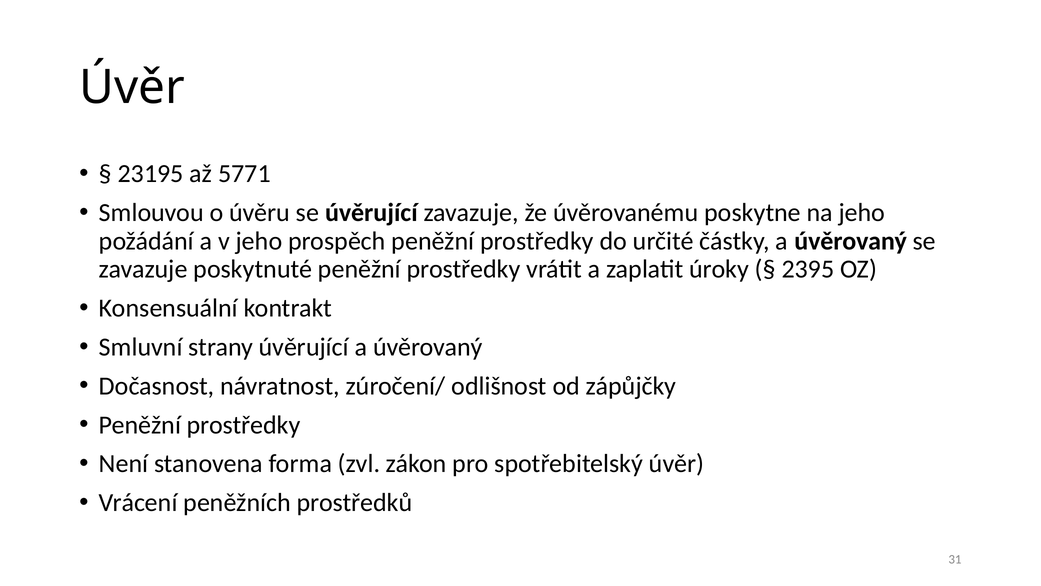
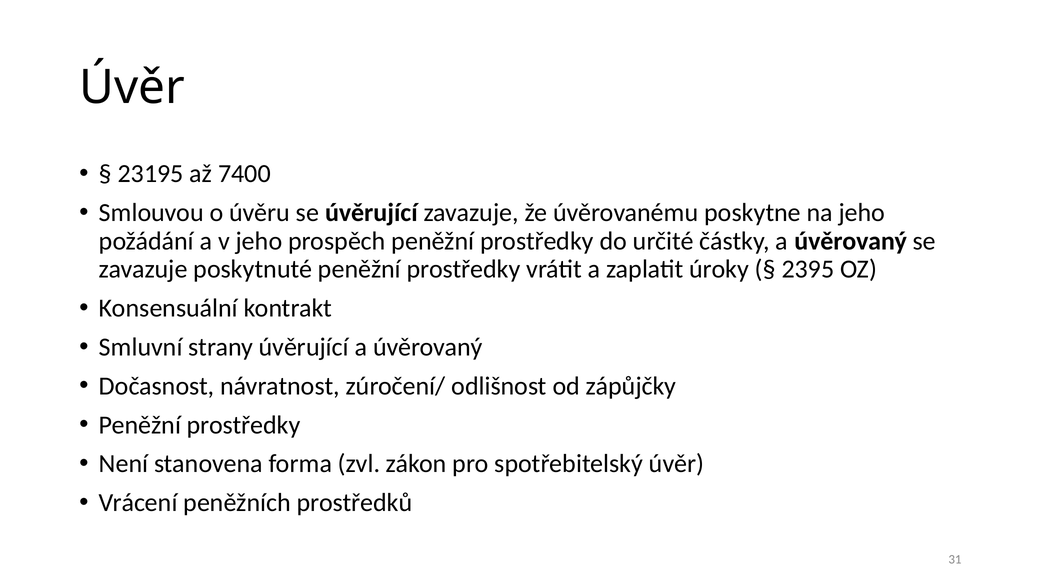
5771: 5771 -> 7400 (244, 174)
